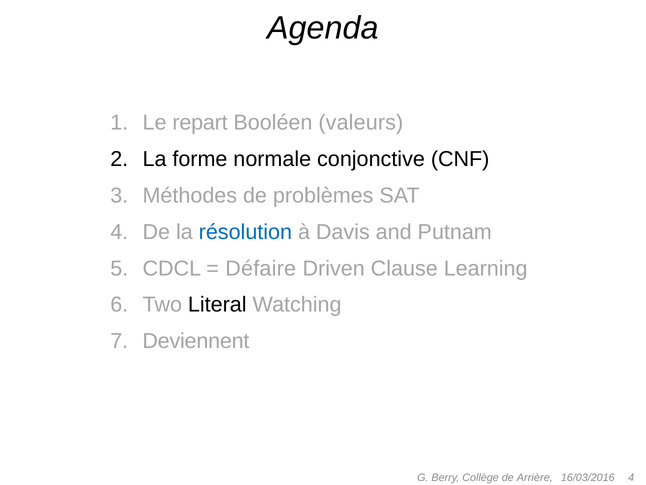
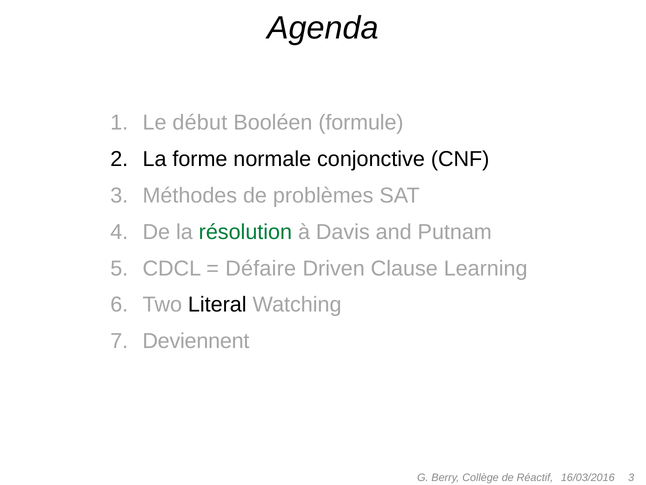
repart: repart -> début (200, 123)
valeurs: valeurs -> formule (361, 123)
résolution colour: blue -> green (245, 232)
Arrière: Arrière -> Réactif (535, 477)
16/03/2016 4: 4 -> 3 (631, 477)
